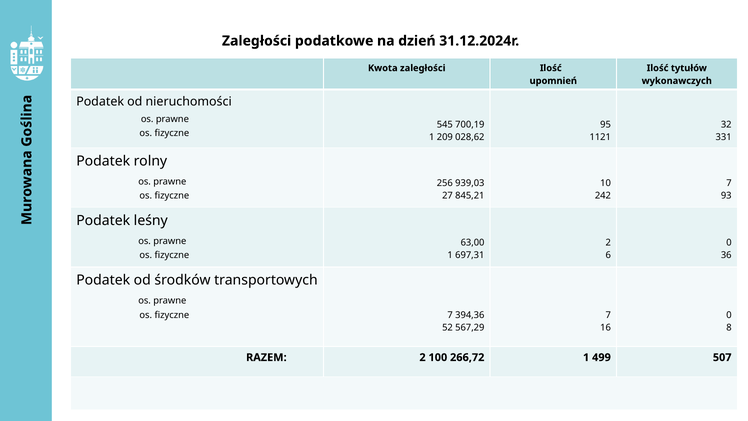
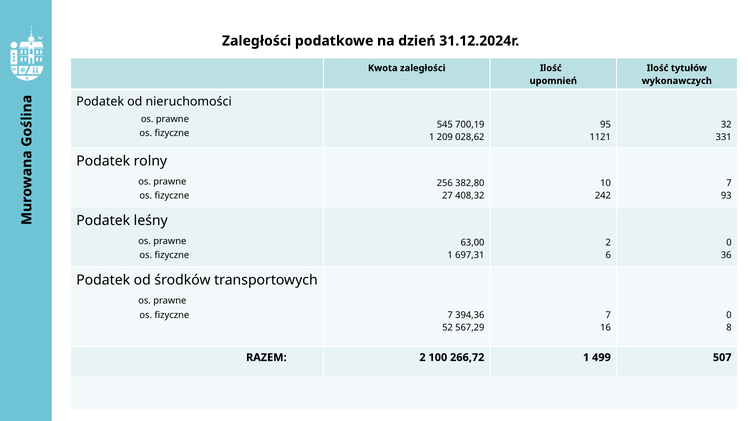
939,03: 939,03 -> 382,80 (470, 183)
845,21: 845,21 -> 408,32 (470, 196)
